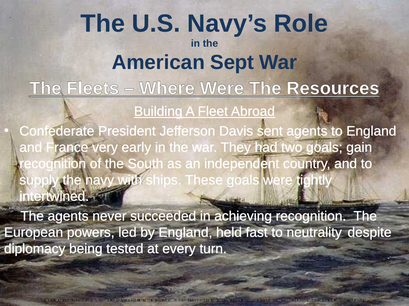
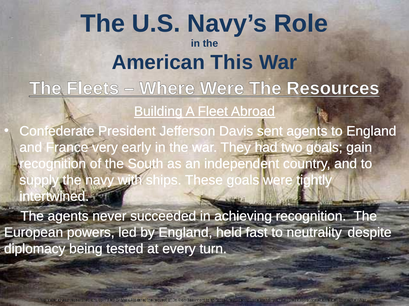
American Sept: Sept -> This (232, 63)
